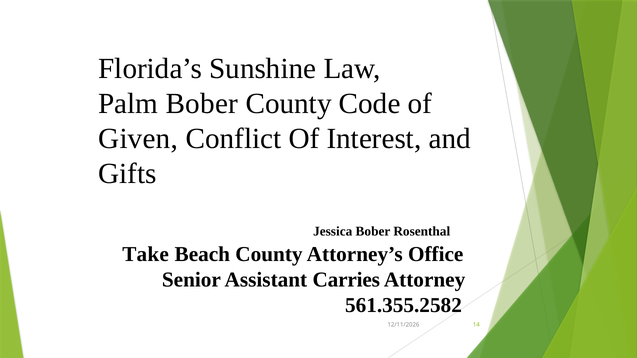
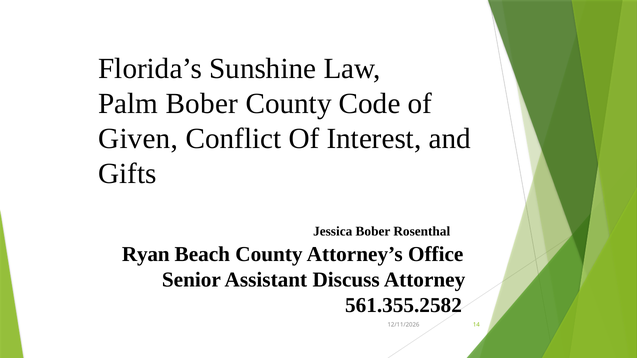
Take: Take -> Ryan (146, 254)
Carries: Carries -> Discuss (346, 280)
